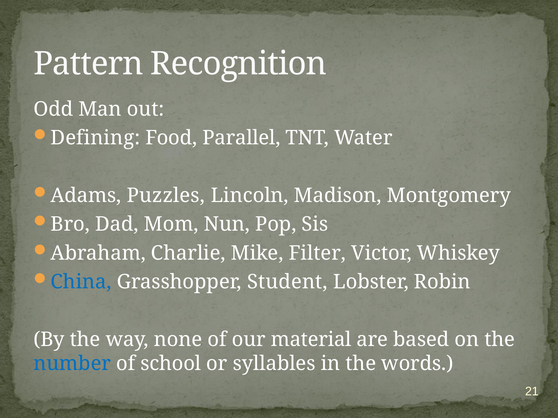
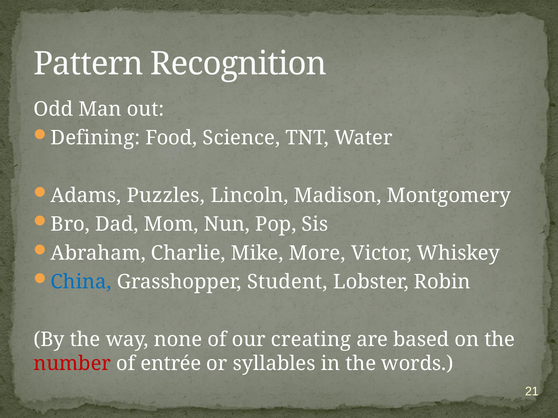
Parallel: Parallel -> Science (241, 138)
Filter: Filter -> More (317, 253)
material: material -> creating (311, 340)
number colour: blue -> red (72, 364)
school: school -> entrée (171, 364)
